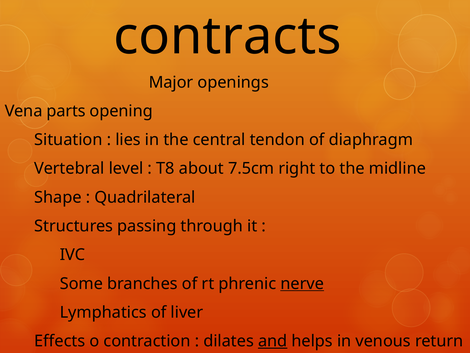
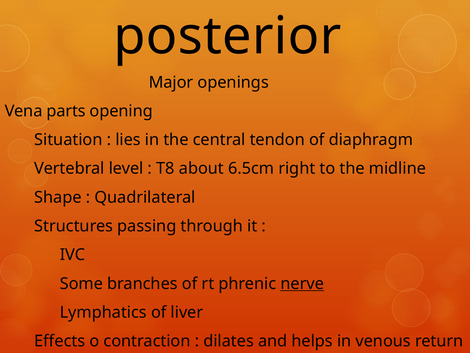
contracts: contracts -> posterior (227, 36)
7.5cm: 7.5cm -> 6.5cm (251, 168)
and underline: present -> none (273, 341)
